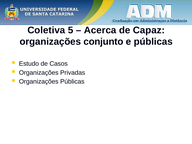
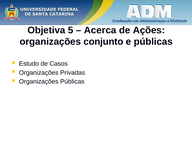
Coletiva: Coletiva -> Objetiva (46, 30)
Capaz: Capaz -> Ações (149, 30)
